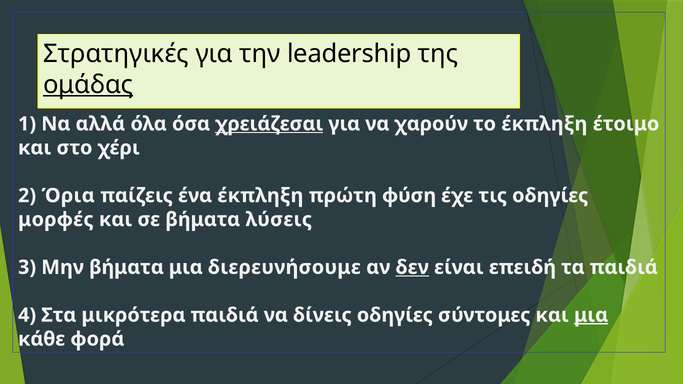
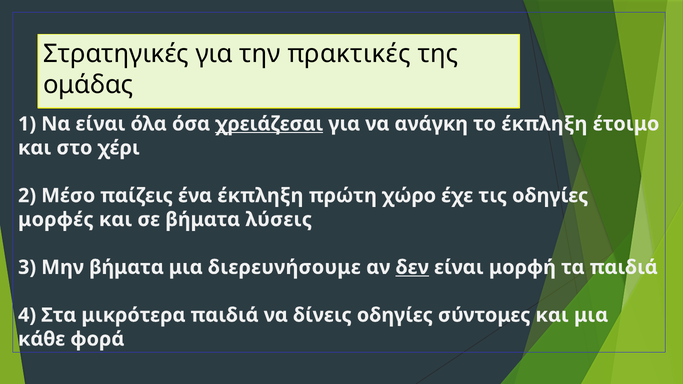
leadership: leadership -> πρακτικές (349, 54)
ομάδας underline: present -> none (88, 85)
Να αλλά: αλλά -> είναι (100, 124)
χαρούν: χαρούν -> ανάγκη (431, 124)
Όρια: Όρια -> Μέσο (68, 196)
φύση: φύση -> χώρο (409, 196)
επειδή: επειδή -> μορφή (522, 267)
μια underline: present -> none (591, 315)
